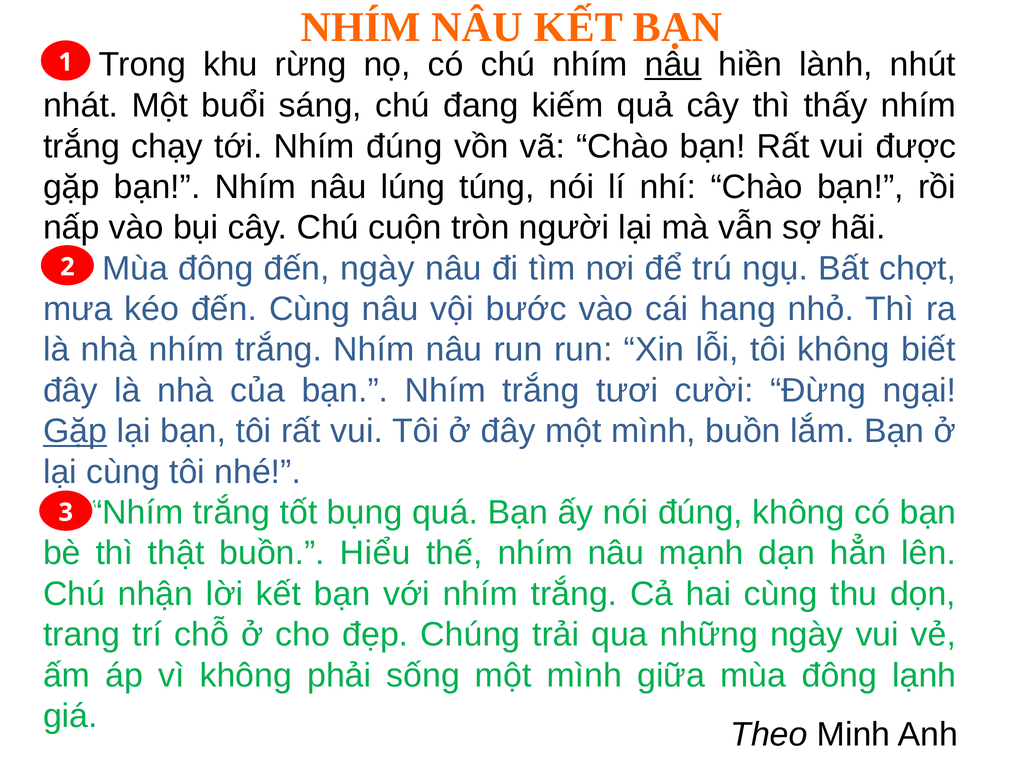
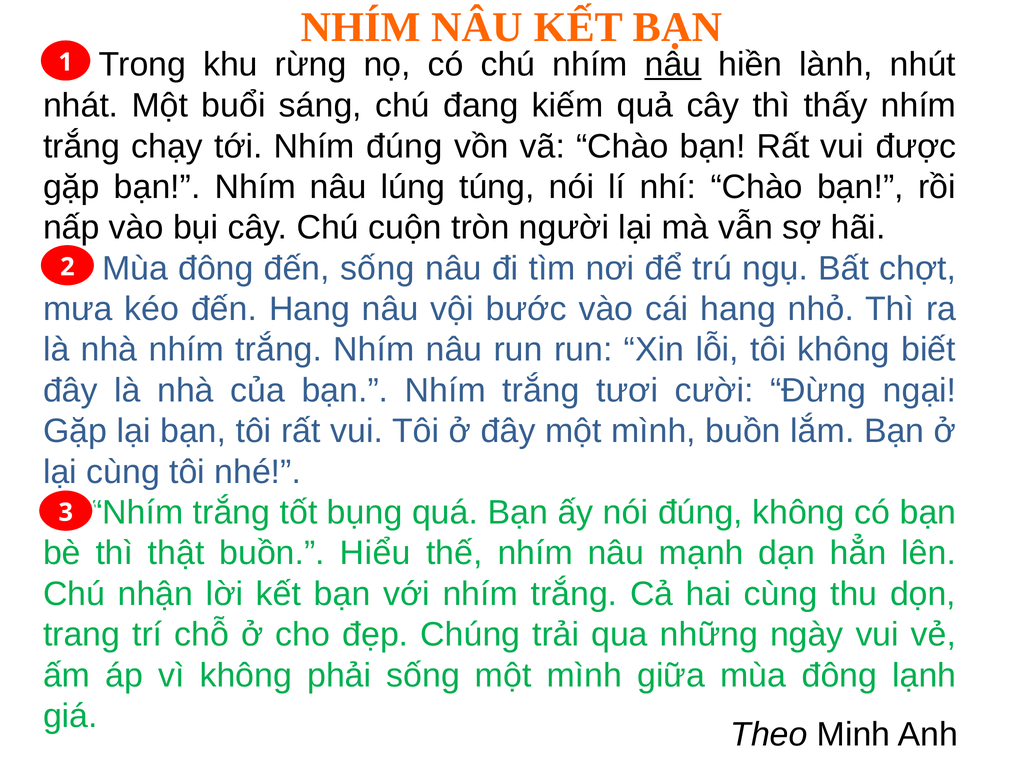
đến ngày: ngày -> sống (377, 268)
đến Cùng: Cùng -> Hang (309, 309)
Gặp underline: present -> none (75, 431)
